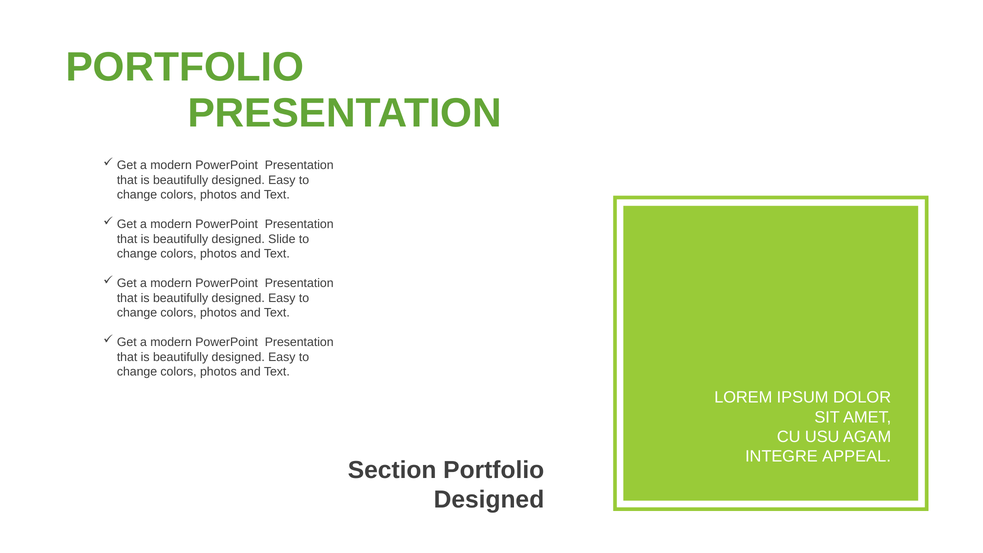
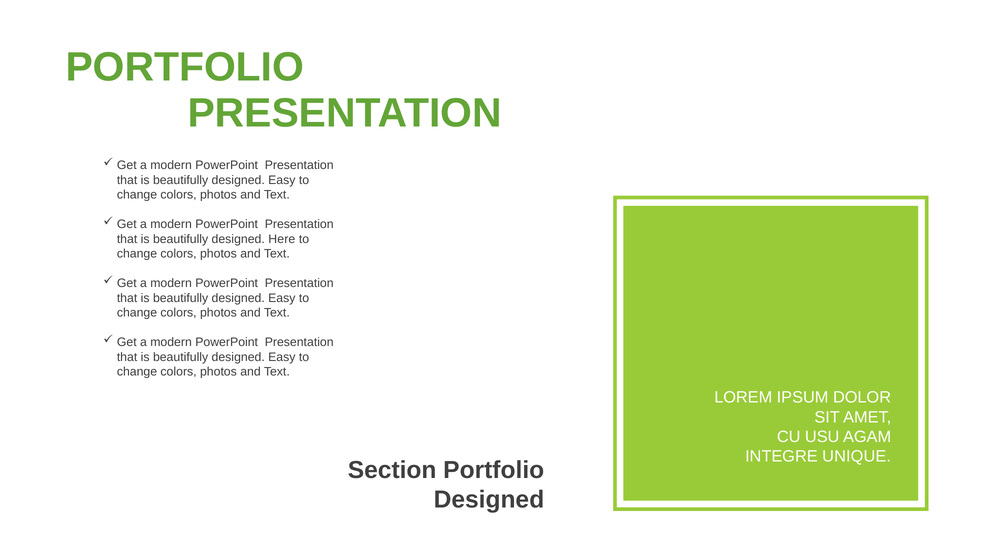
Slide: Slide -> Here (282, 239)
APPEAL: APPEAL -> UNIQUE (857, 456)
